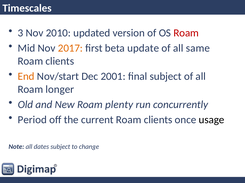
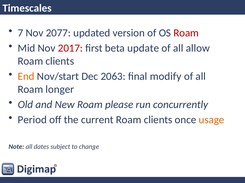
3: 3 -> 7 (21, 33)
2010: 2010 -> 2077 (58, 33)
2017 colour: orange -> red (70, 48)
same: same -> allow (198, 48)
2001: 2001 -> 2063 (113, 77)
final subject: subject -> modify (166, 77)
plenty: plenty -> please (119, 105)
usage colour: black -> orange (212, 120)
